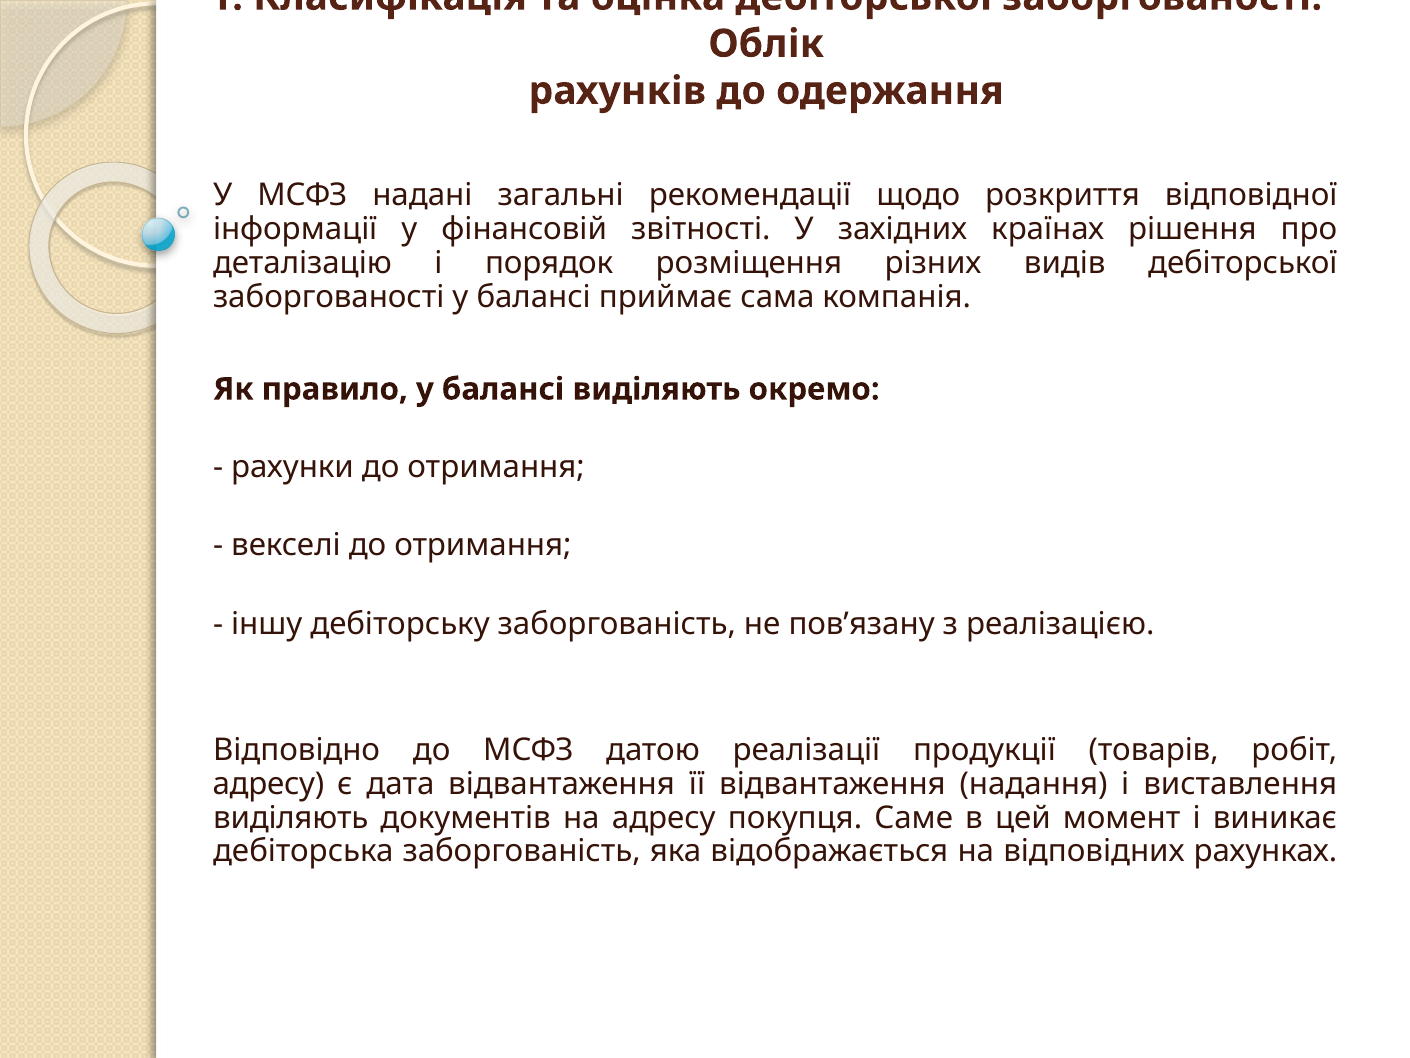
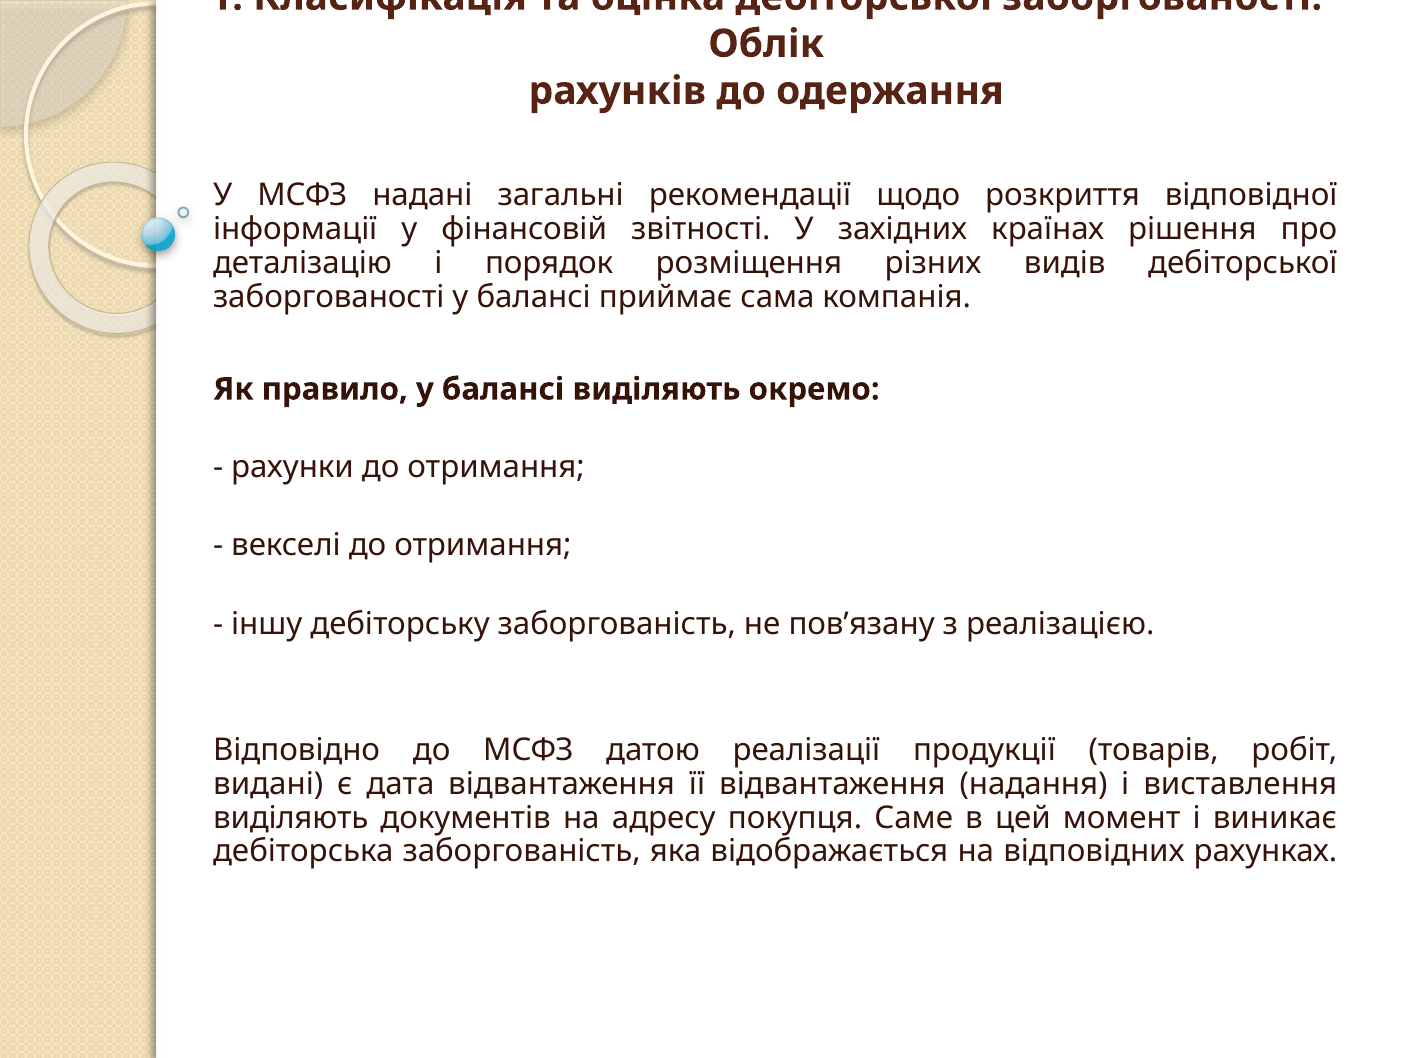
адресу: адресу -> видані (268, 784)
